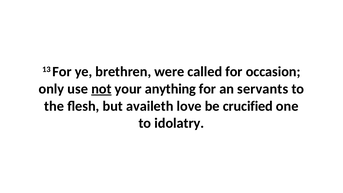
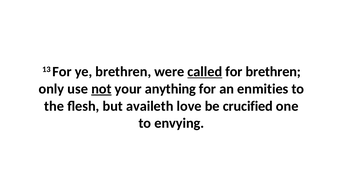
called underline: none -> present (205, 72)
for occasion: occasion -> brethren (273, 72)
servants: servants -> enmities (263, 89)
idolatry: idolatry -> envying (179, 123)
